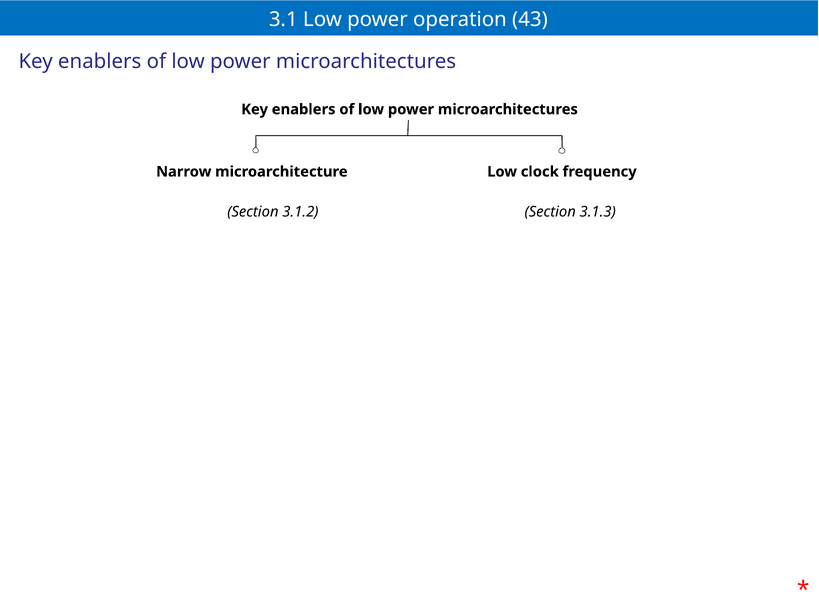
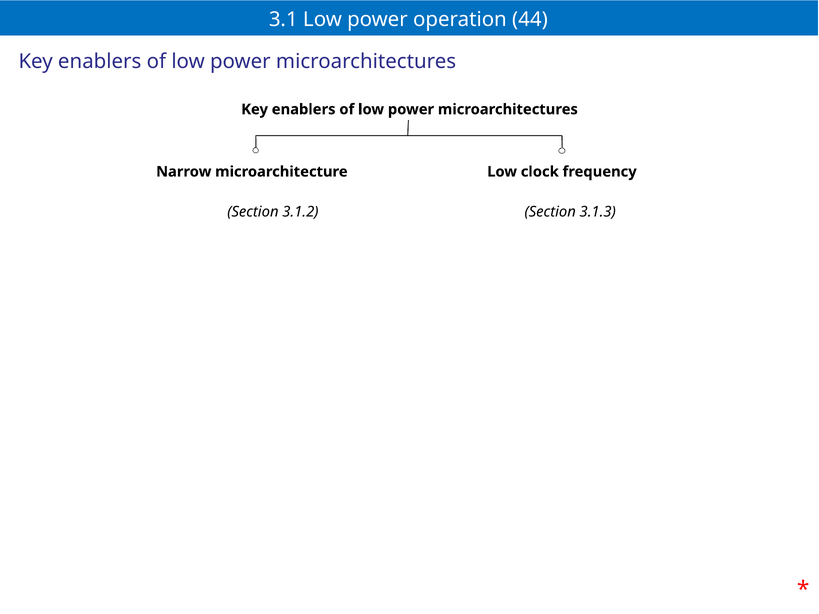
43: 43 -> 44 (530, 19)
